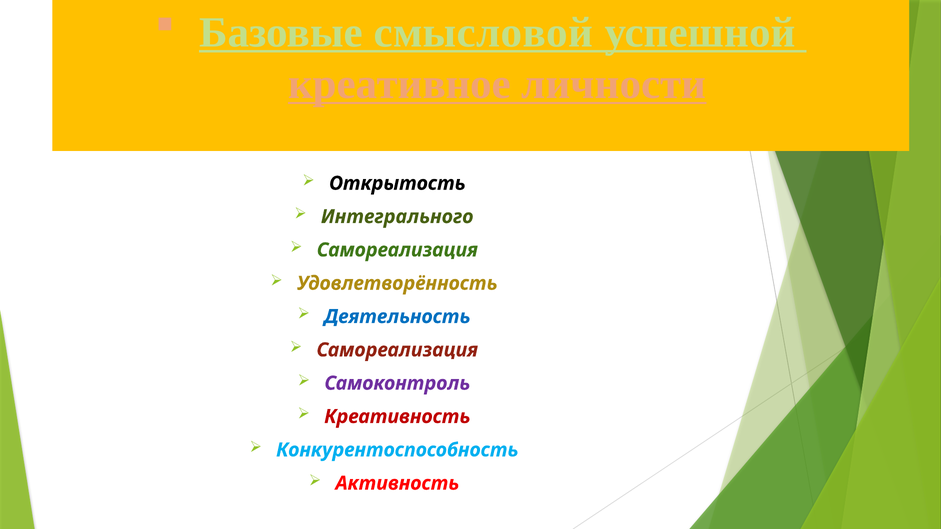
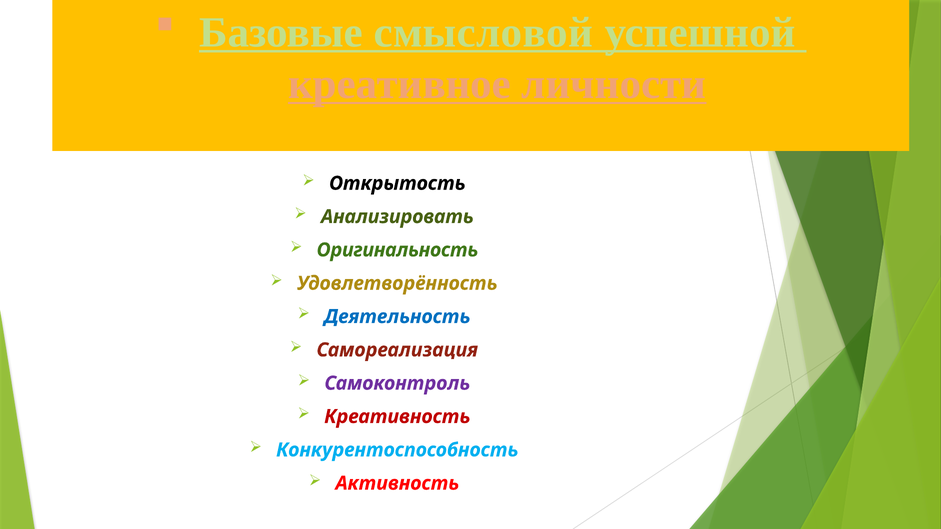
Интегрального: Интегрального -> Анализировать (397, 217)
Самореализация: Самореализация -> Оригинальность (397, 250)
